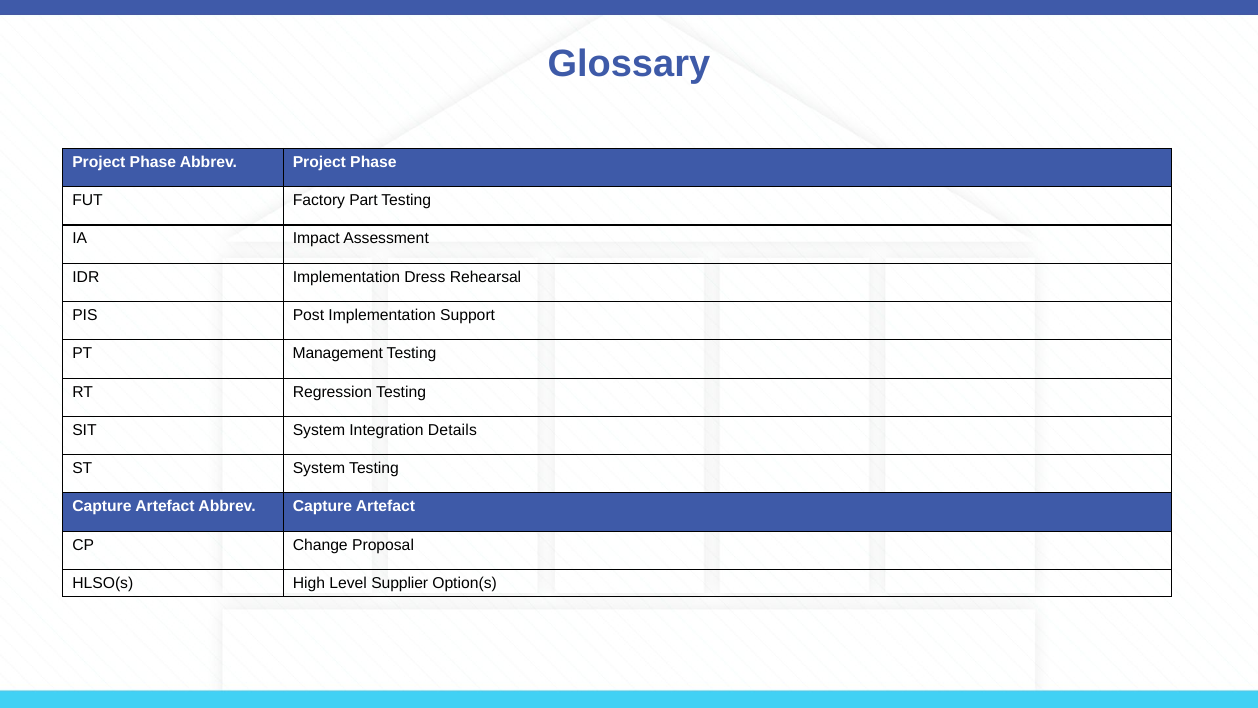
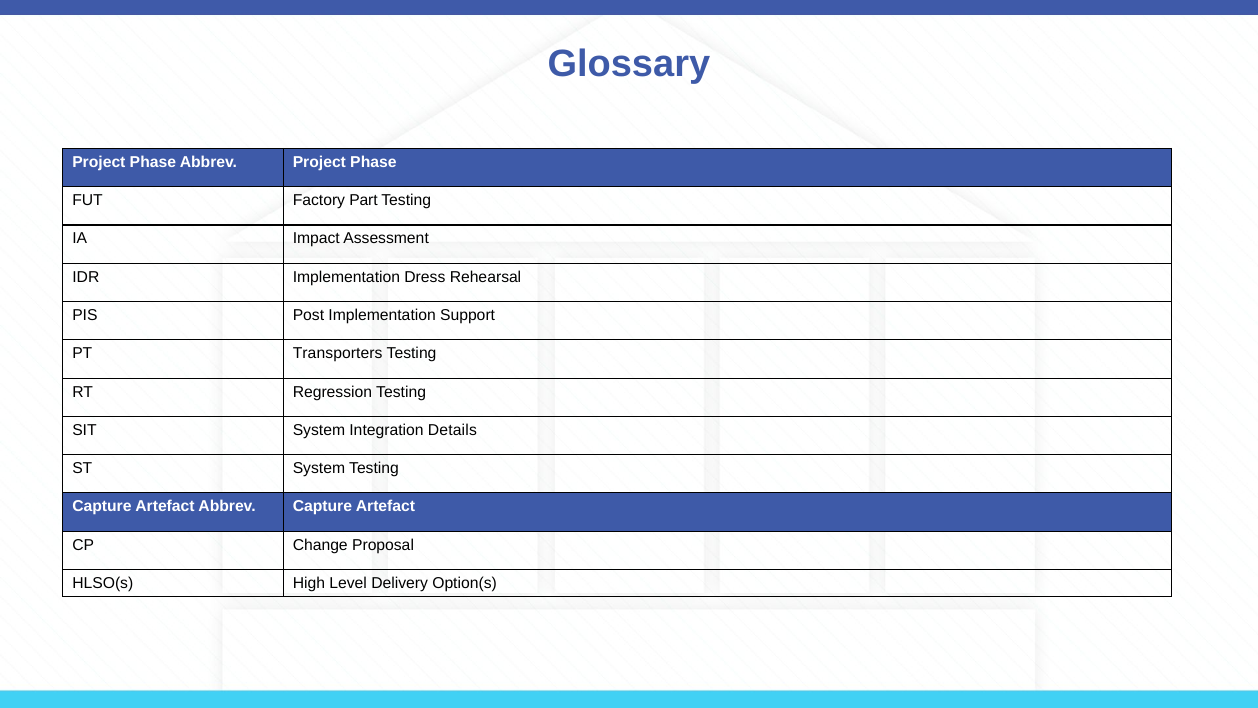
Management: Management -> Transporters (338, 353)
Supplier: Supplier -> Delivery (400, 583)
